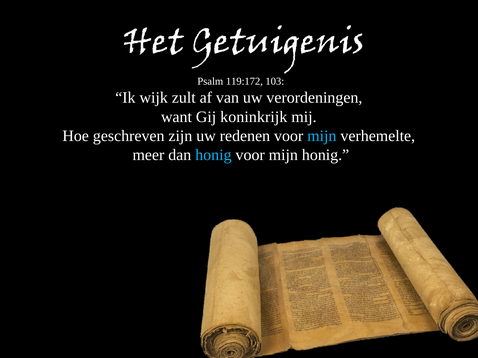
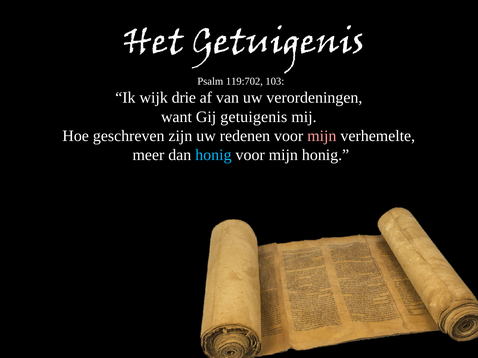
119:172: 119:172 -> 119:702 (244, 82)
zult: zult -> drie (184, 98)
koninkrijk: koninkrijk -> getuigenis (254, 117)
mijn colour: light blue -> pink (322, 136)
